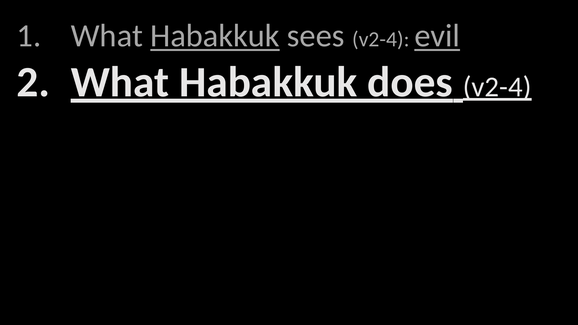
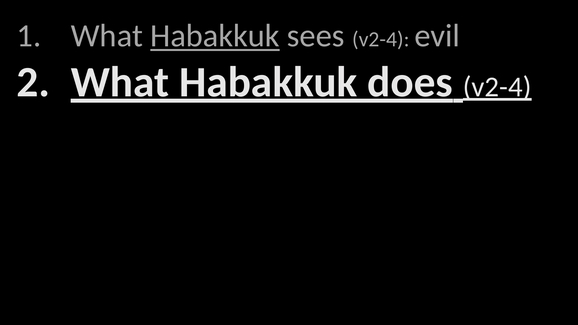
evil underline: present -> none (437, 36)
